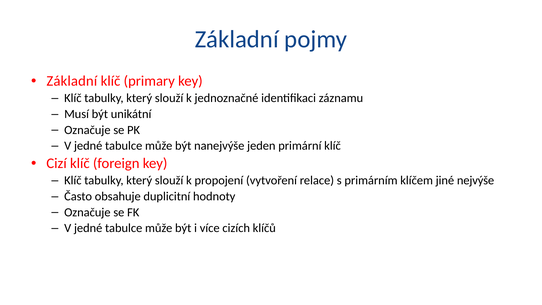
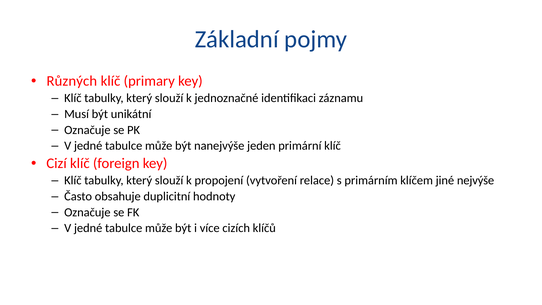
Základní: Základní -> Různých (72, 81)
